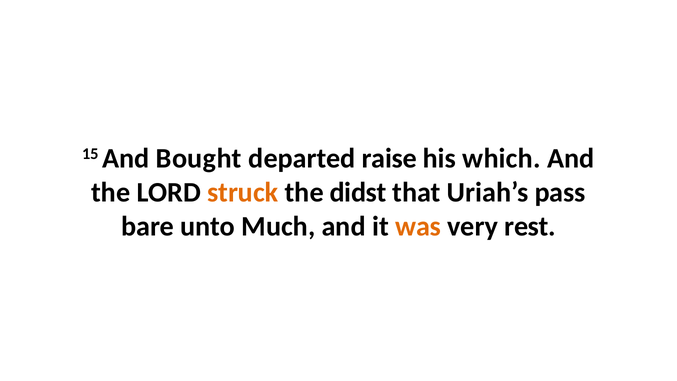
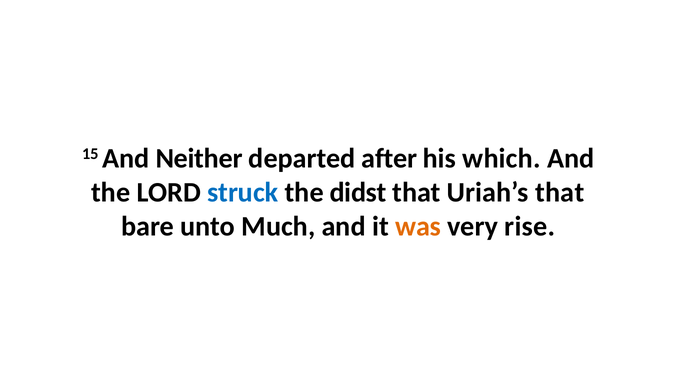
Bought: Bought -> Neither (199, 159)
raise: raise -> after (389, 159)
struck colour: orange -> blue (243, 192)
Uriah’s pass: pass -> that (560, 192)
rest: rest -> rise (530, 226)
